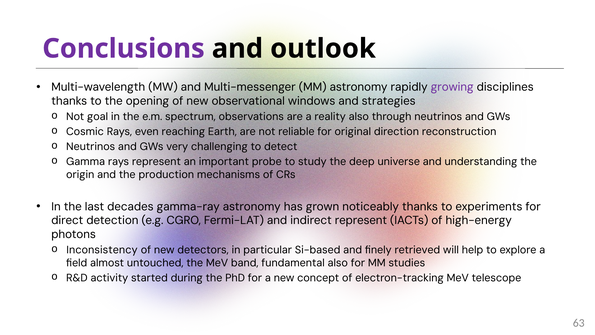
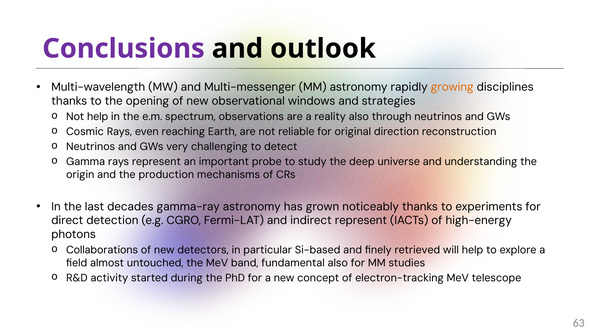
growing colour: purple -> orange (452, 87)
Not goal: goal -> help (98, 116)
Inconsistency: Inconsistency -> Collaborations (102, 250)
